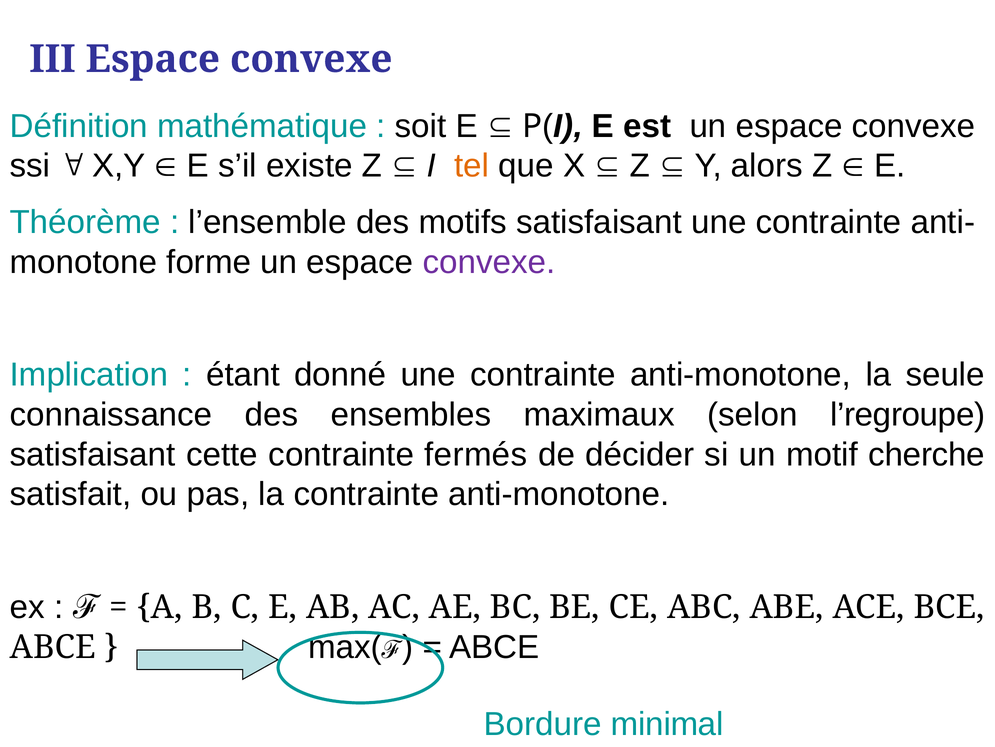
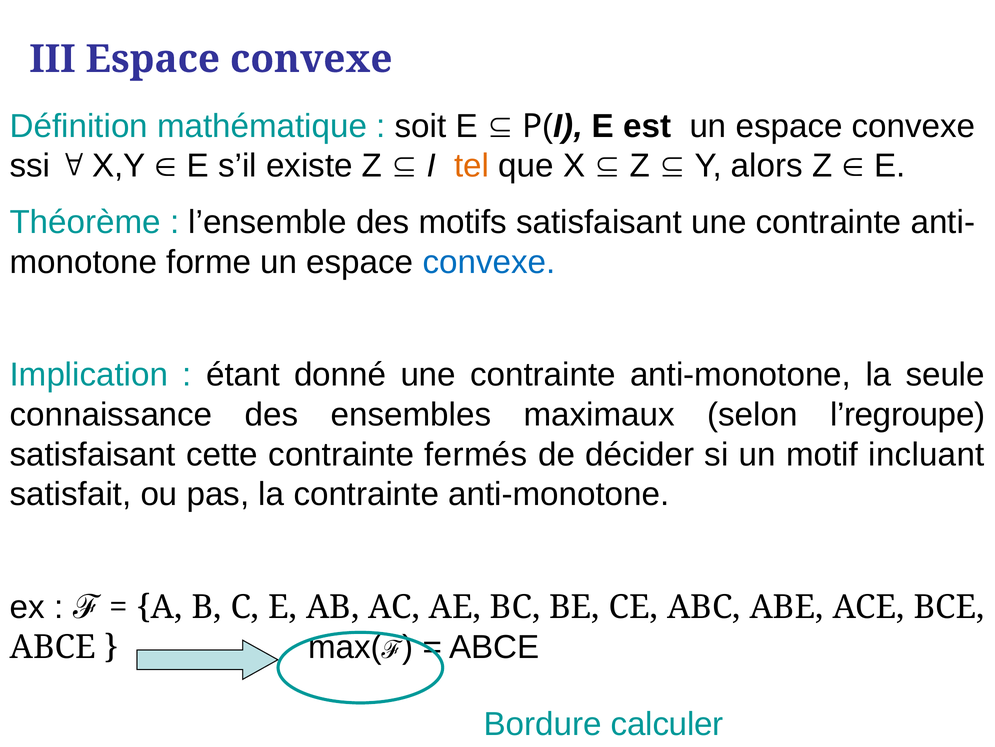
convexe colour: purple -> blue (489, 262)
cherche: cherche -> incluant (926, 454)
minimal: minimal -> calculer (667, 724)
